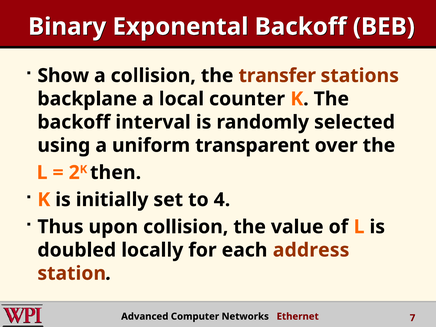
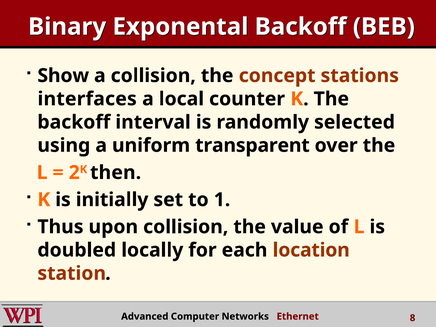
transfer: transfer -> concept (277, 76)
backplane: backplane -> interfaces (87, 99)
4: 4 -> 1 (222, 200)
address: address -> location (311, 250)
7: 7 -> 8 (413, 318)
